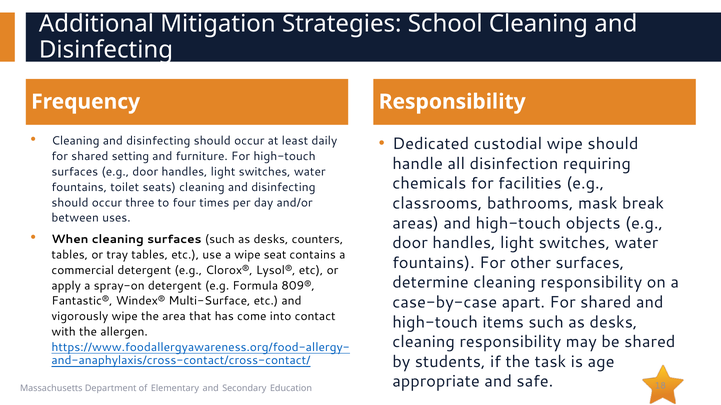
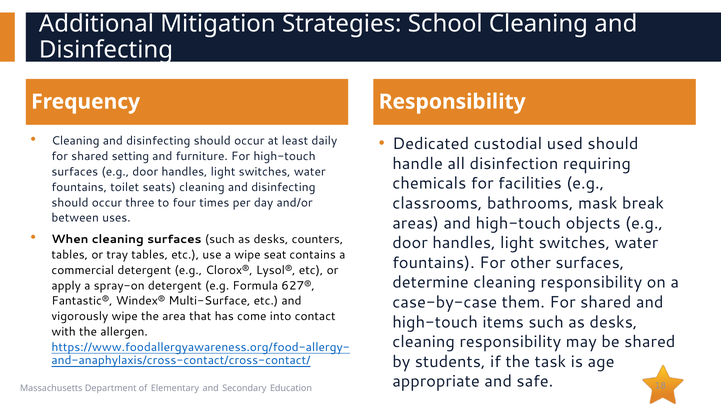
custodial wipe: wipe -> used (565, 144)
809®: 809® -> 627® (298, 286)
apart: apart -> them (523, 303)
